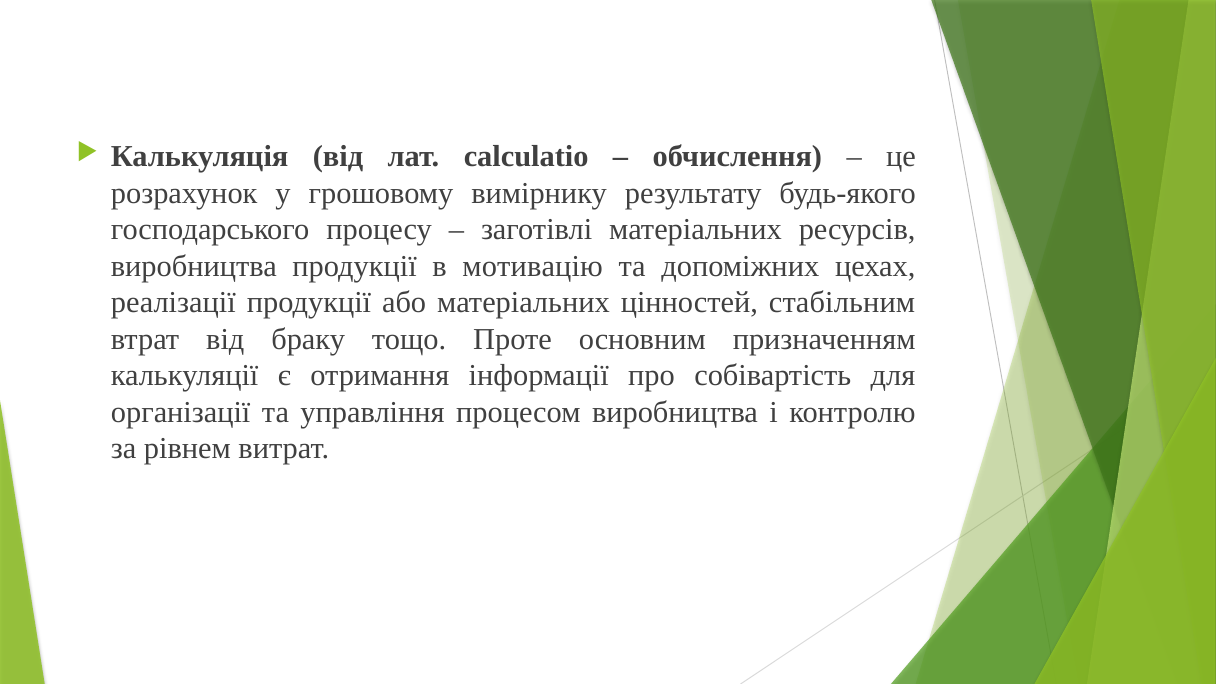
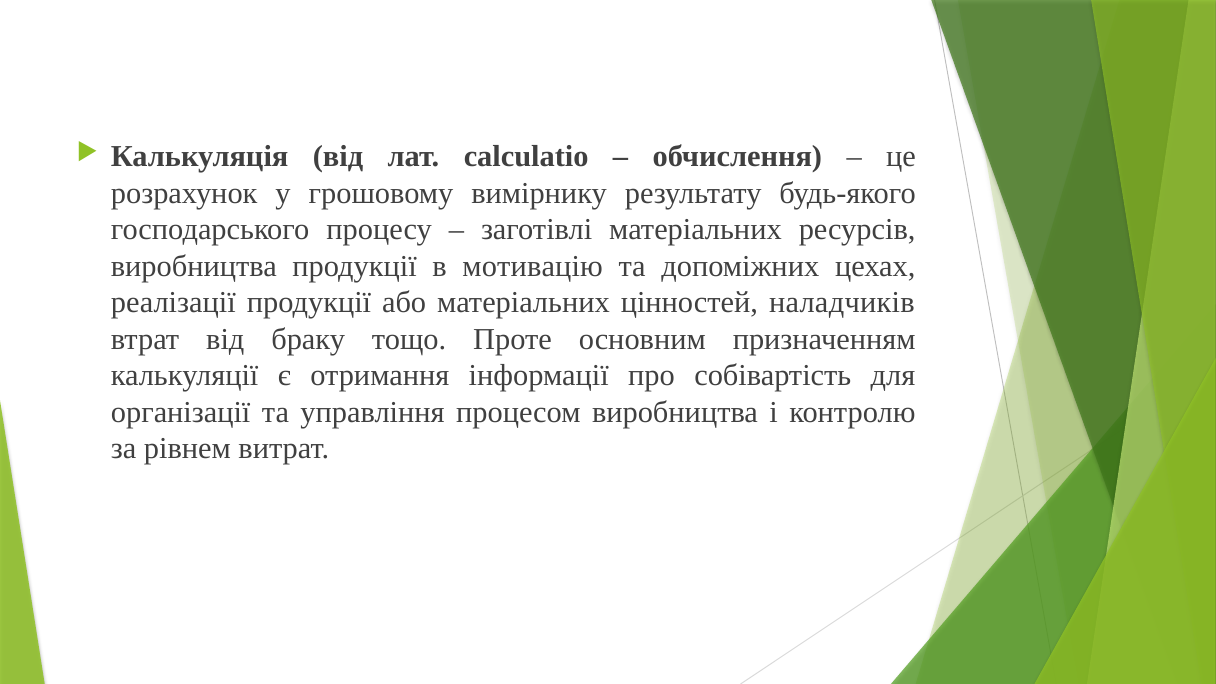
стабільним: стабільним -> наладчиків (842, 303)
